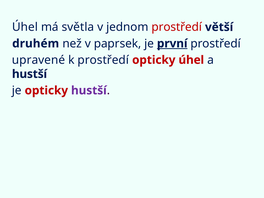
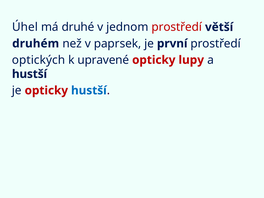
světla: světla -> druhé (78, 27)
první underline: present -> none (172, 44)
upravené: upravené -> optických (39, 60)
k prostředí: prostředí -> upravené (103, 60)
opticky úhel: úhel -> lupy (191, 60)
hustší colour: purple -> blue (89, 90)
